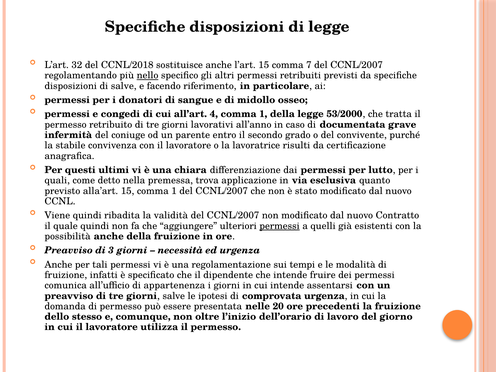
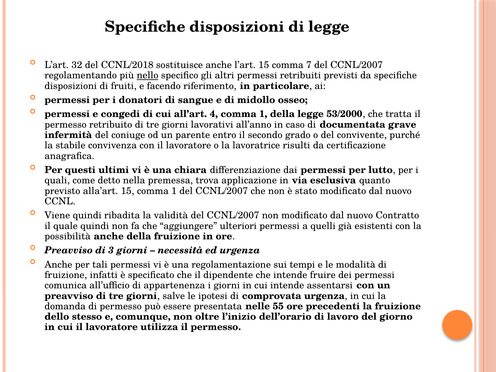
di salve: salve -> fruiti (124, 86)
permessi underline: present -> none (280, 226)
20: 20 -> 55 (278, 306)
